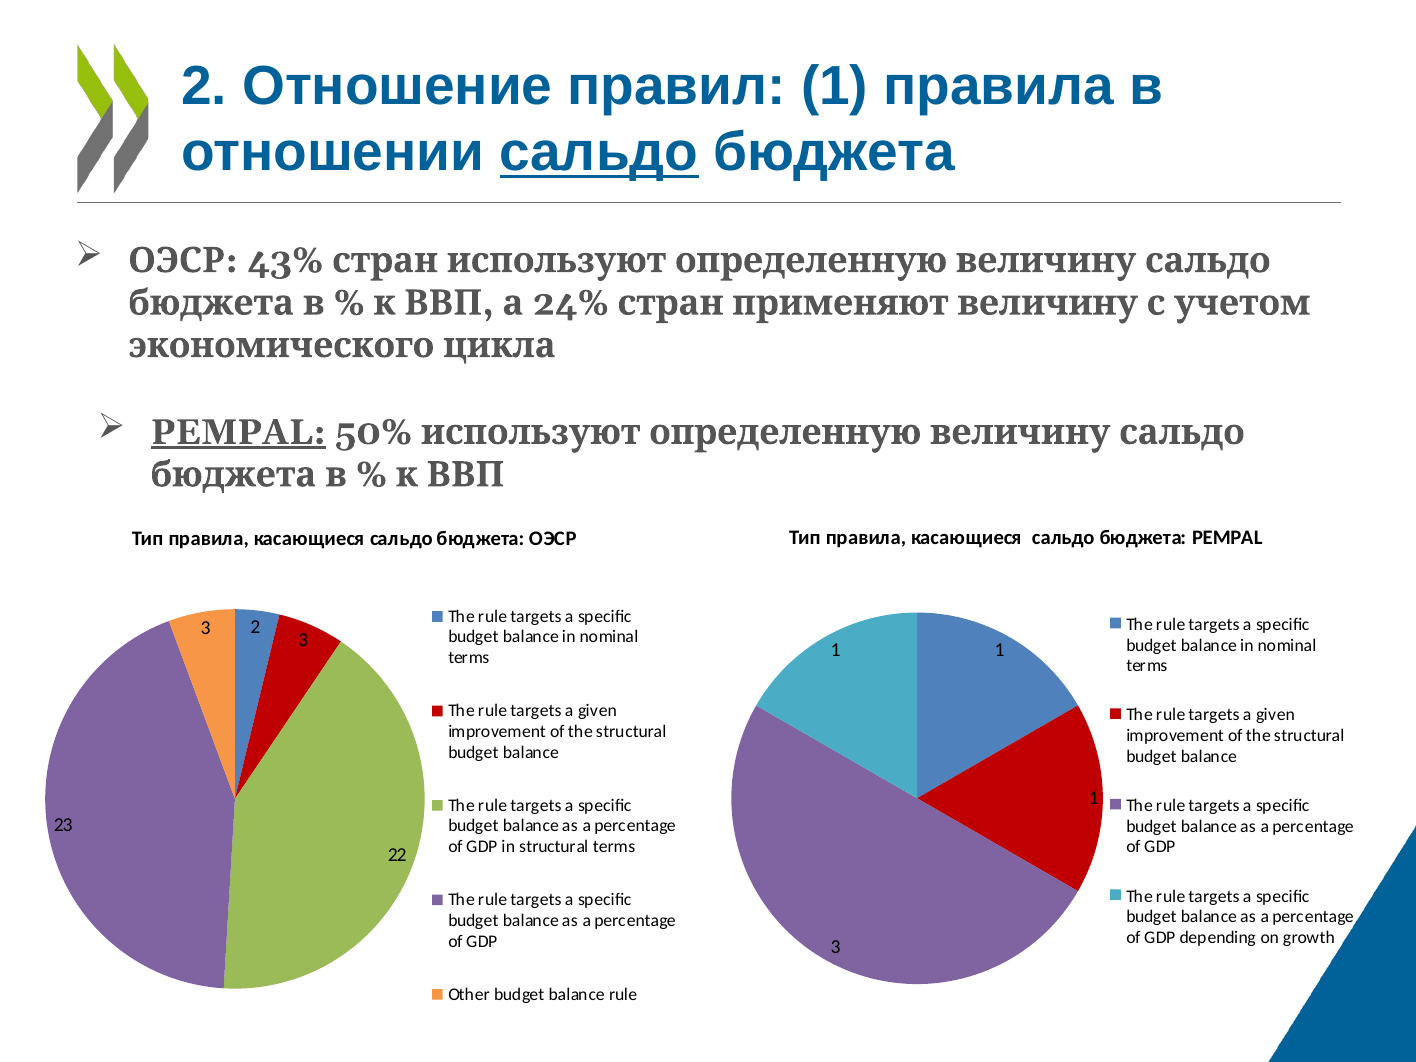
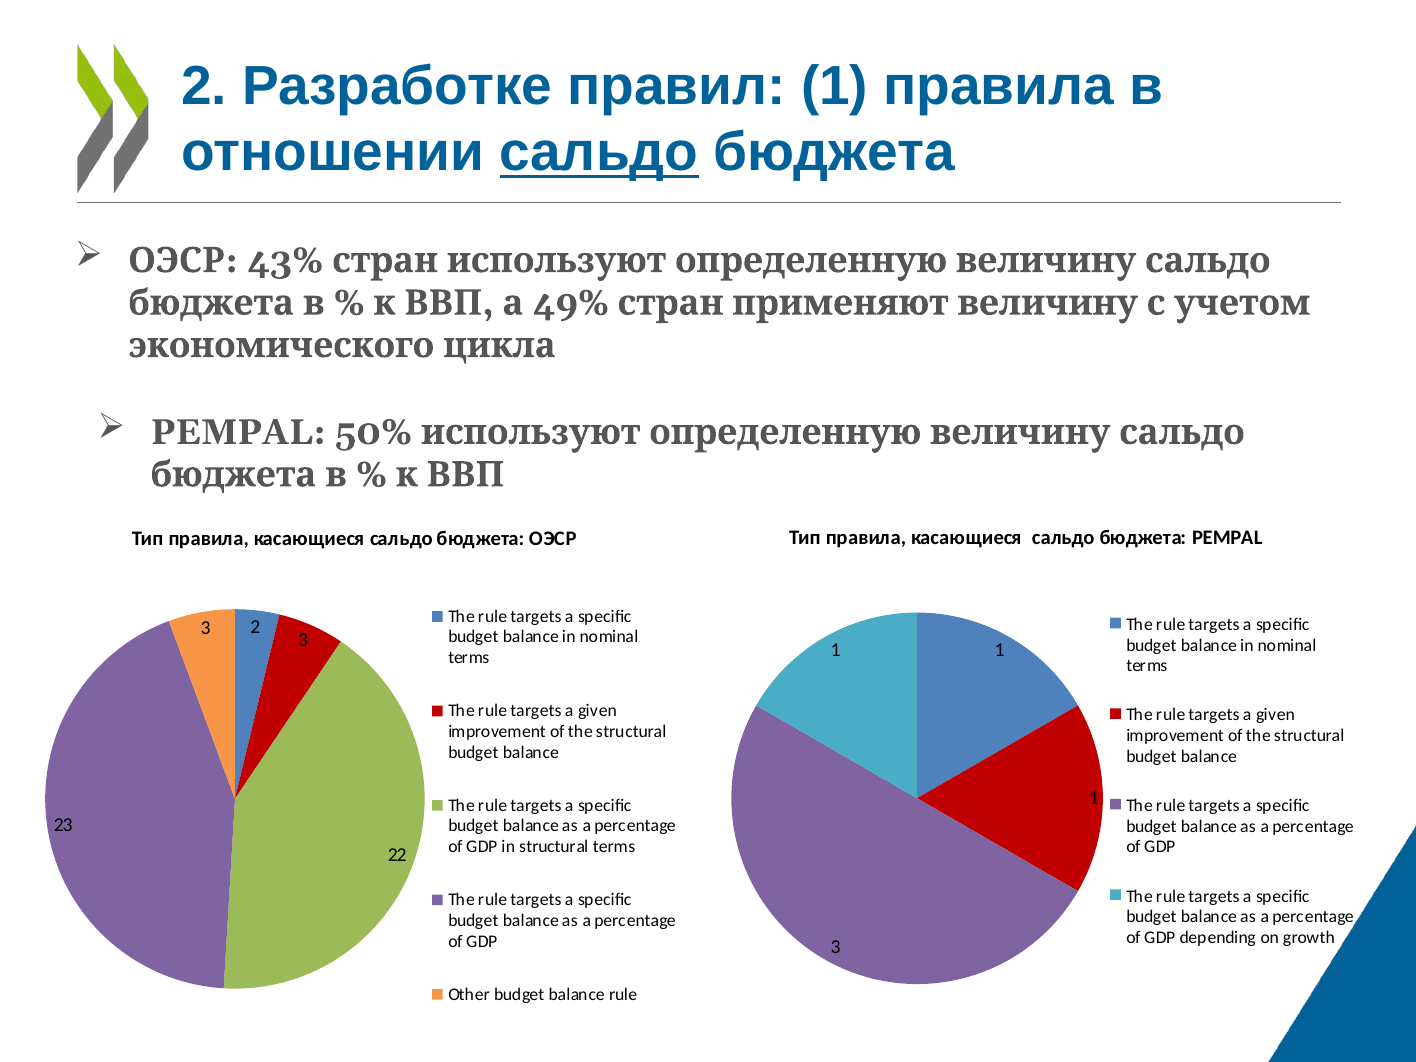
Отношение: Отношение -> Разработке (397, 87)
24%: 24% -> 49% (571, 303)
PEMPAL underline: present -> none (238, 432)
